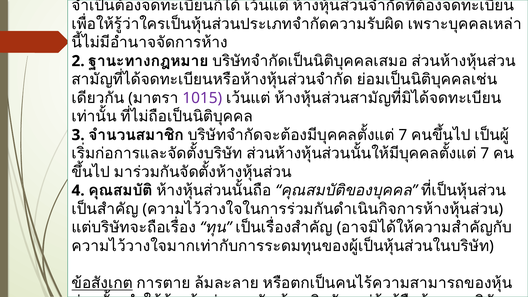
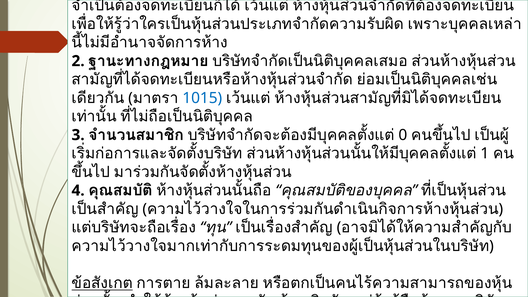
1015 colour: purple -> blue (202, 98)
7: 7 -> 0 (403, 135)
7: 7 -> 1 (485, 154)
